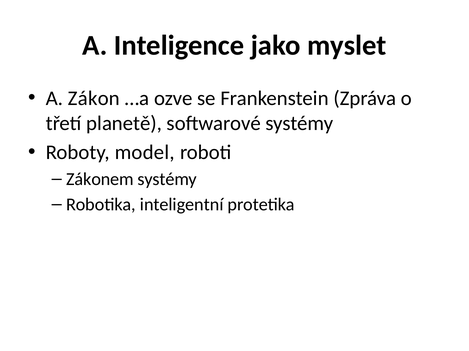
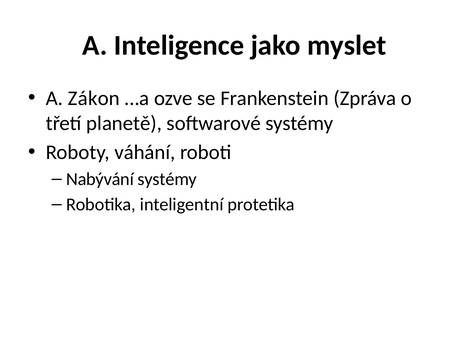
model: model -> váhání (145, 153)
Zákonem: Zákonem -> Nabývání (100, 180)
